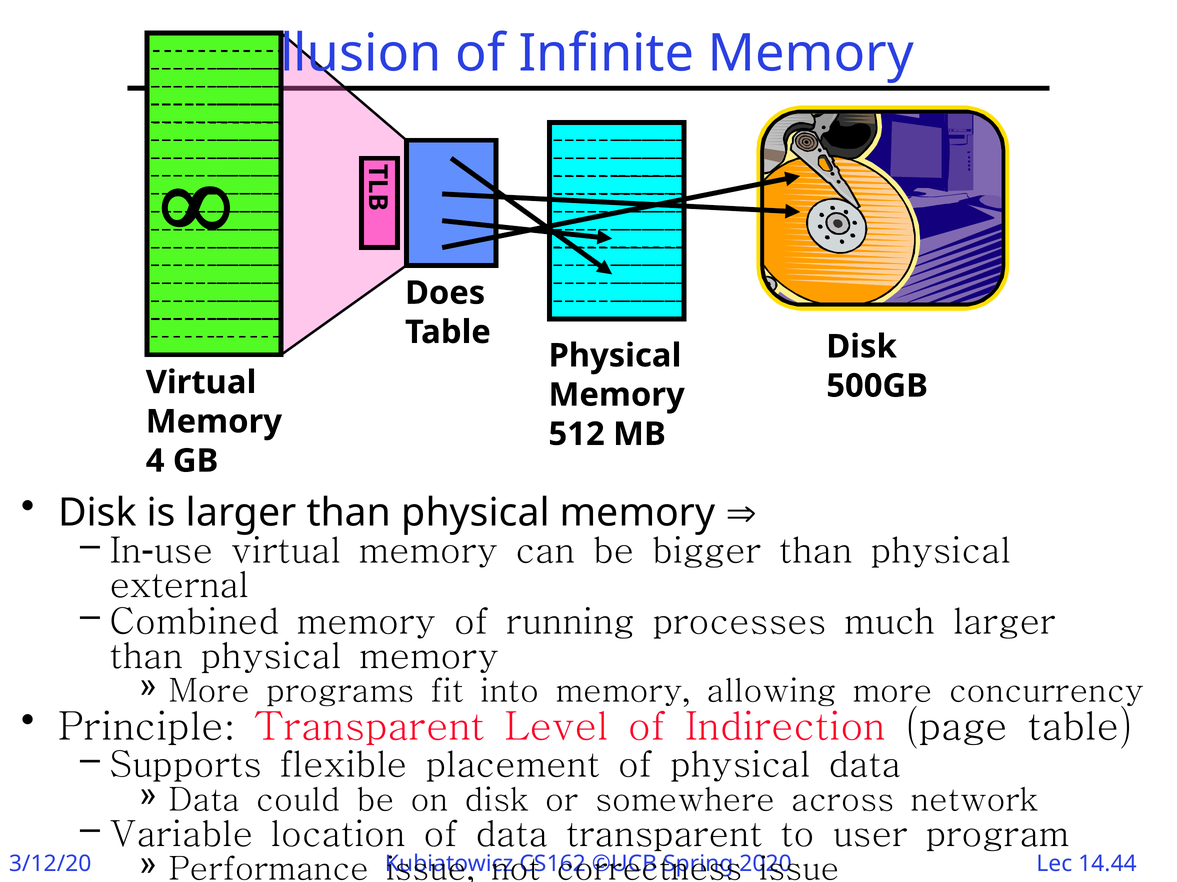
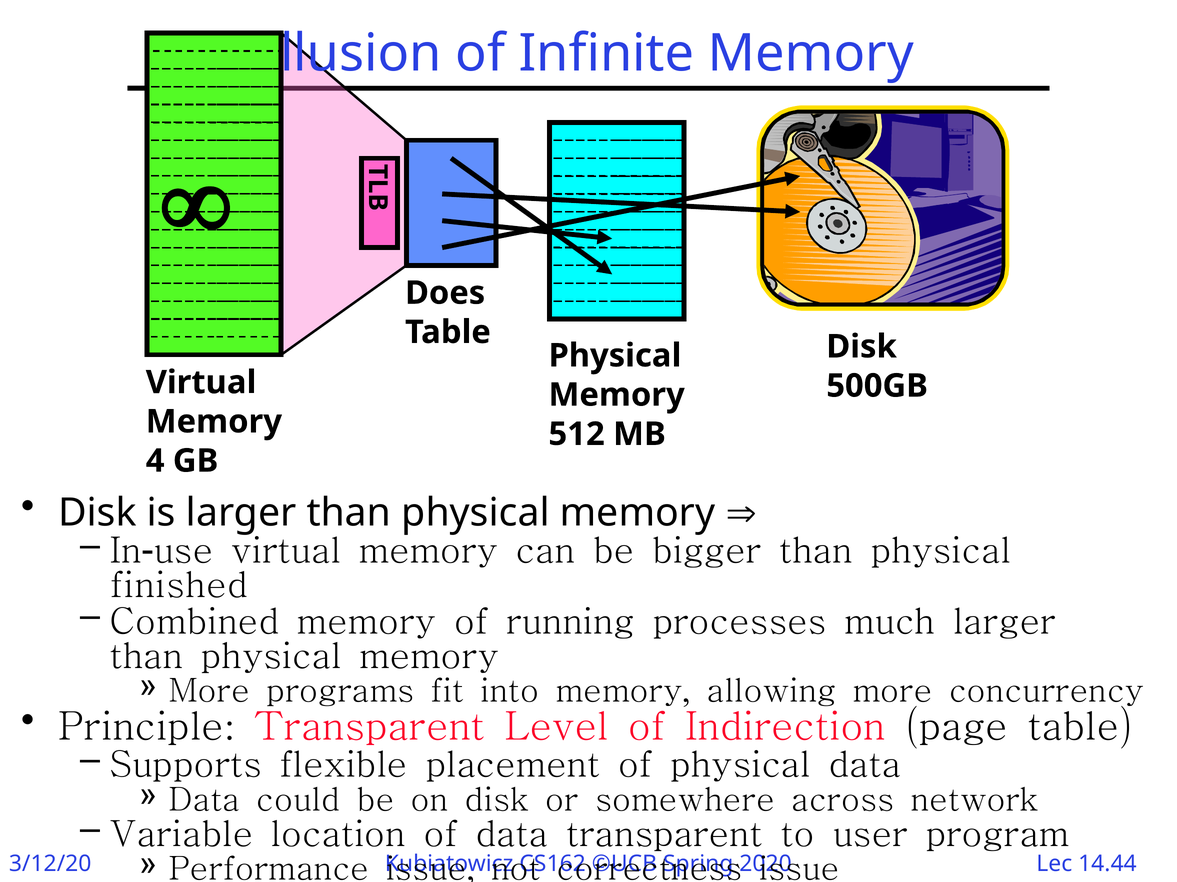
external: external -> finished (179, 586)
